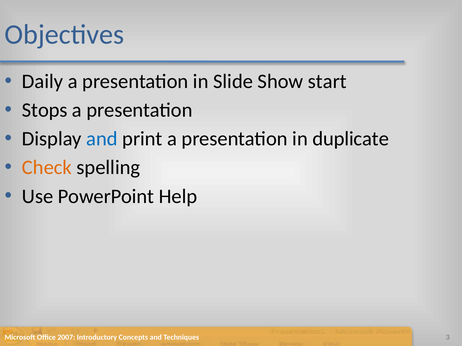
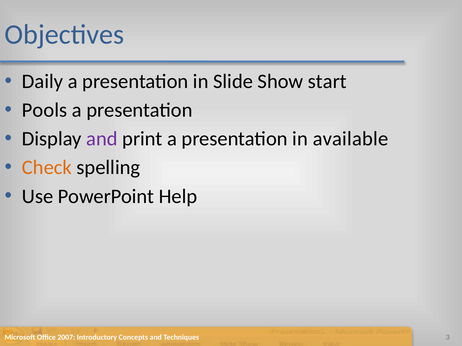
Stops: Stops -> Pools (45, 110)
and colour: blue -> purple (102, 139)
duplicate: duplicate -> available (351, 139)
